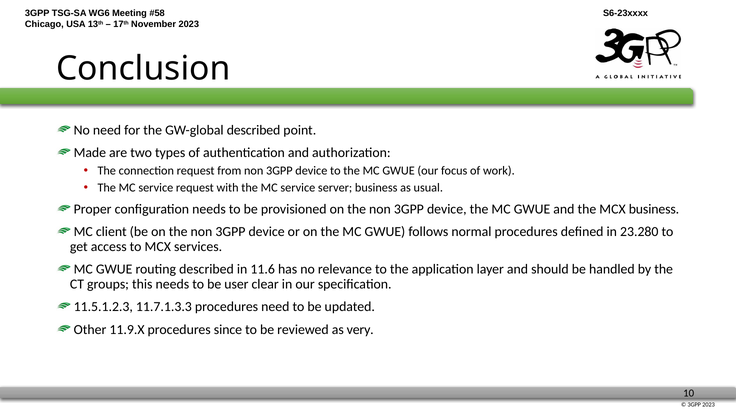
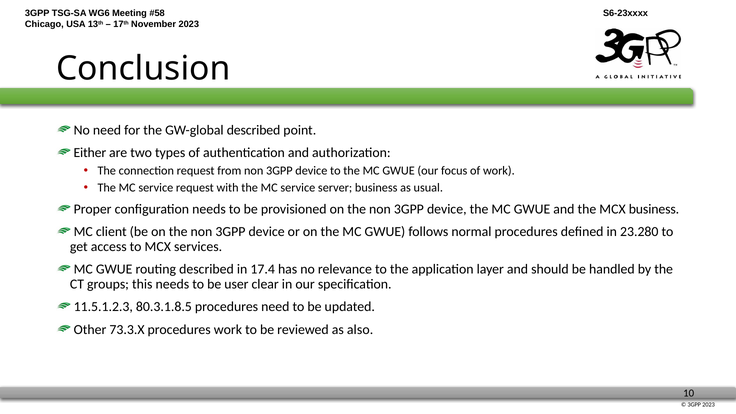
Made: Made -> Either (90, 153)
11.6: 11.6 -> 17.4 (263, 269)
11.7.1.3.3: 11.7.1.3.3 -> 80.3.1.8.5 (164, 307)
11.9.X: 11.9.X -> 73.3.X (127, 329)
procedures since: since -> work (228, 329)
very: very -> also (360, 329)
